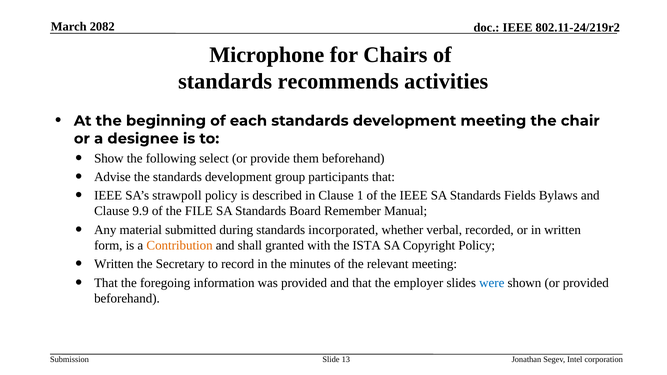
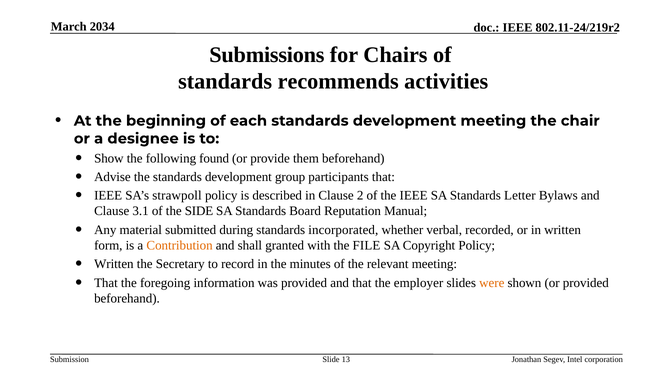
2082: 2082 -> 2034 (102, 27)
Microphone: Microphone -> Submissions (267, 55)
select: select -> found (214, 158)
1: 1 -> 2 (360, 196)
Fields: Fields -> Letter (520, 196)
9.9: 9.9 -> 3.1 (141, 211)
FILE: FILE -> SIDE (199, 211)
Remember: Remember -> Reputation (353, 211)
ISTA: ISTA -> FILE (367, 245)
were colour: blue -> orange (492, 283)
